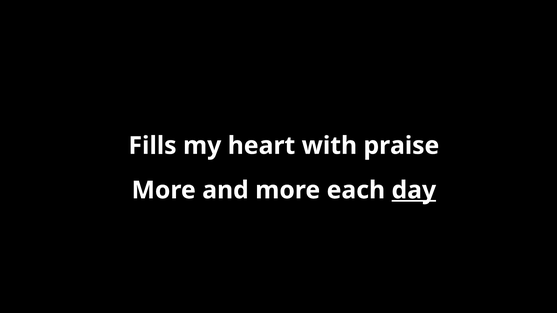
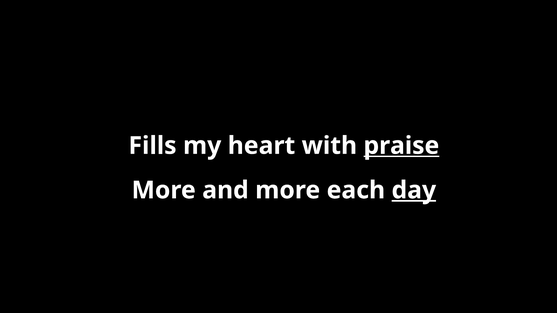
praise underline: none -> present (401, 146)
